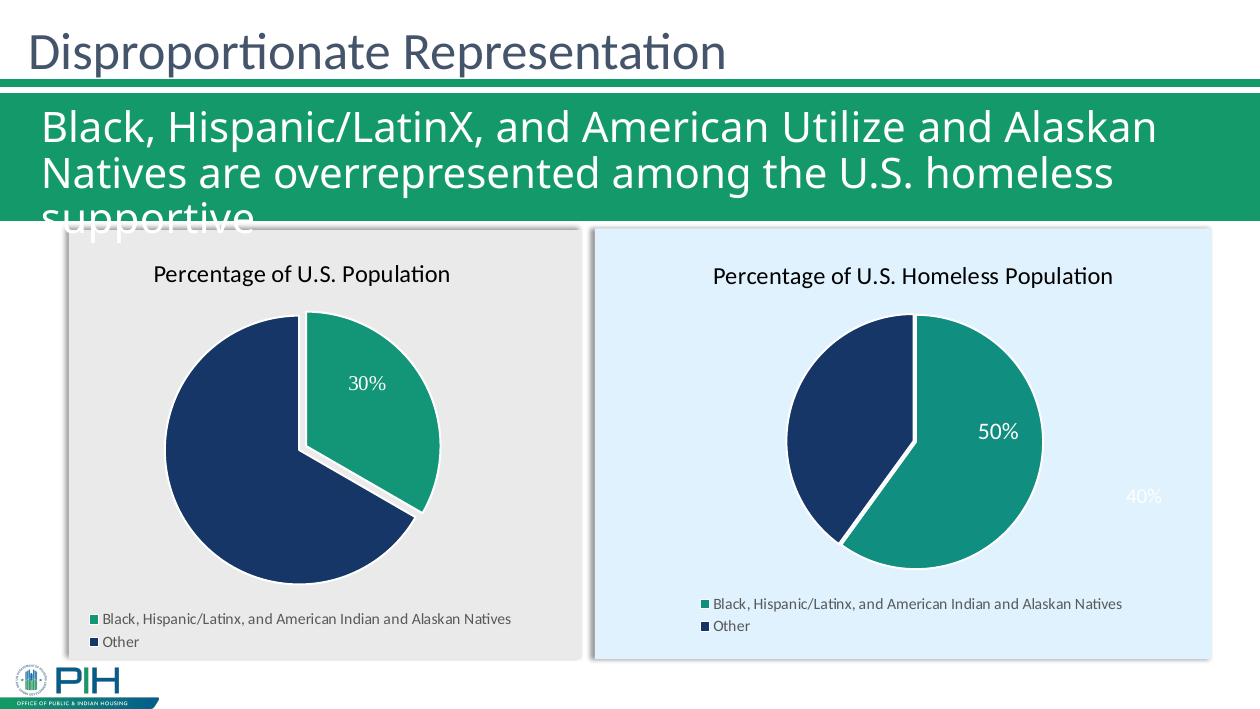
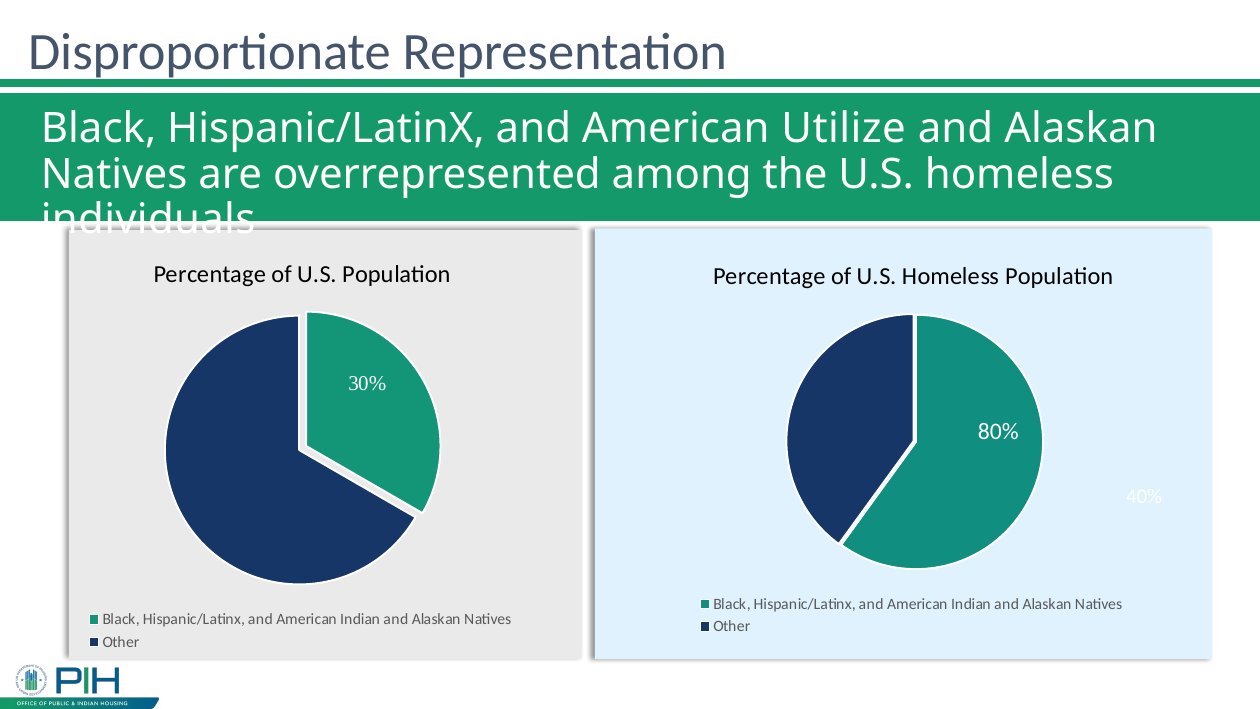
supportive: supportive -> individuals (148, 220)
50%: 50% -> 80% (998, 431)
